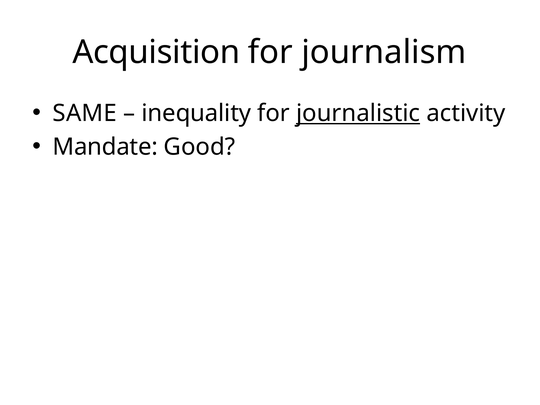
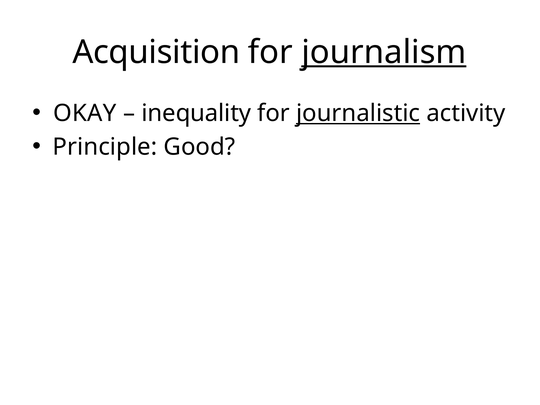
journalism underline: none -> present (384, 52)
SAME: SAME -> OKAY (85, 113)
Mandate: Mandate -> Principle (105, 147)
